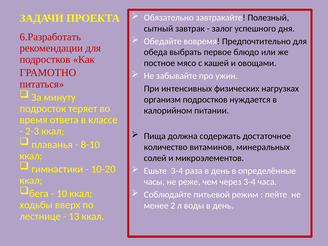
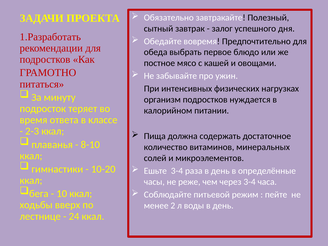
6.Разработать: 6.Разработать -> 1.Разработать (50, 37)
13: 13 -> 24 (74, 216)
